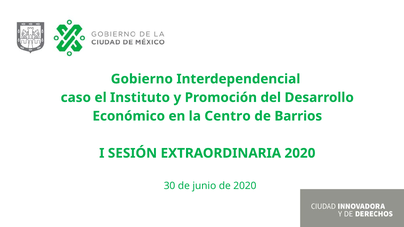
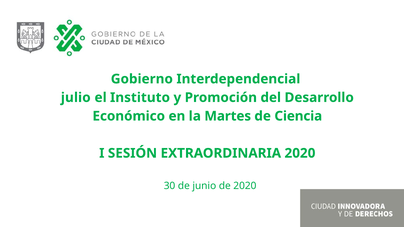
caso: caso -> julio (76, 98)
Centro: Centro -> Martes (228, 116)
Barrios: Barrios -> Ciencia (298, 116)
